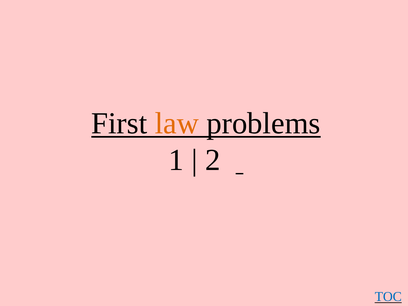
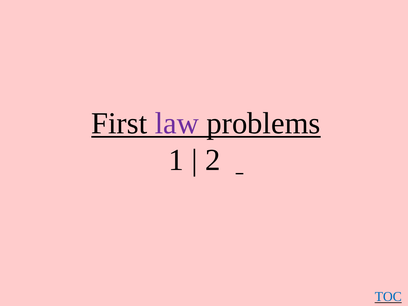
law colour: orange -> purple (177, 123)
